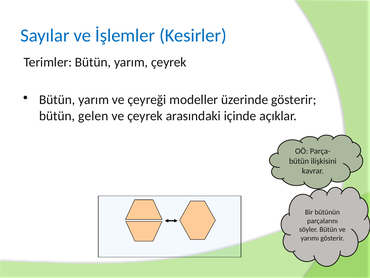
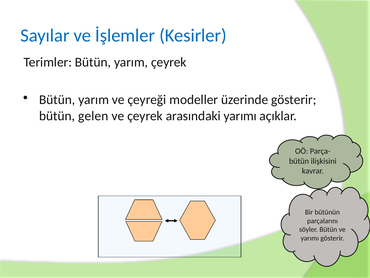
arasındaki içinde: içinde -> yarımı (240, 116)
